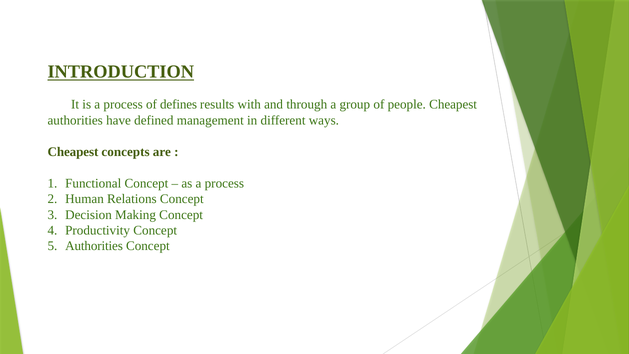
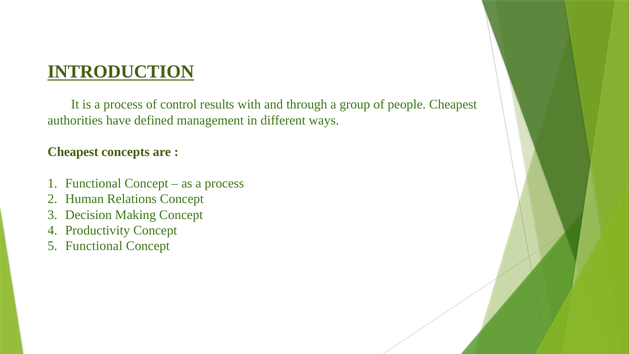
defines: defines -> control (179, 104)
Authorities: Authorities -> Functional (94, 246)
